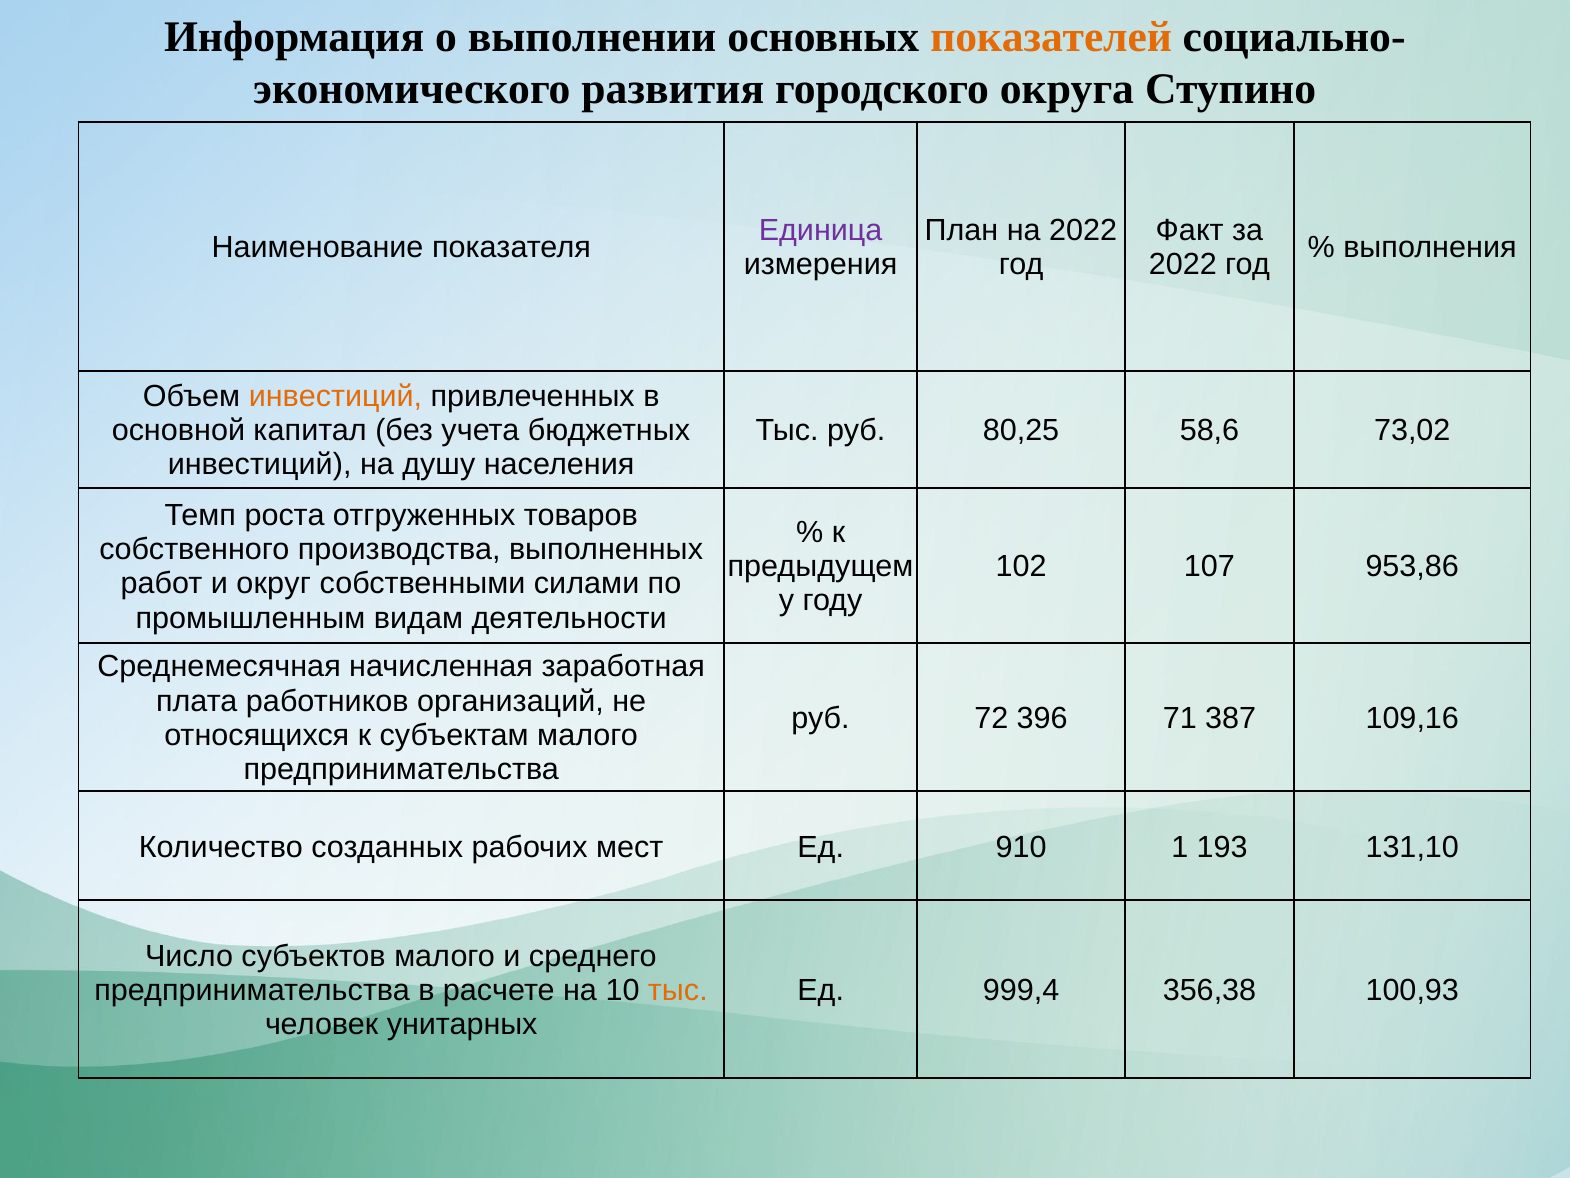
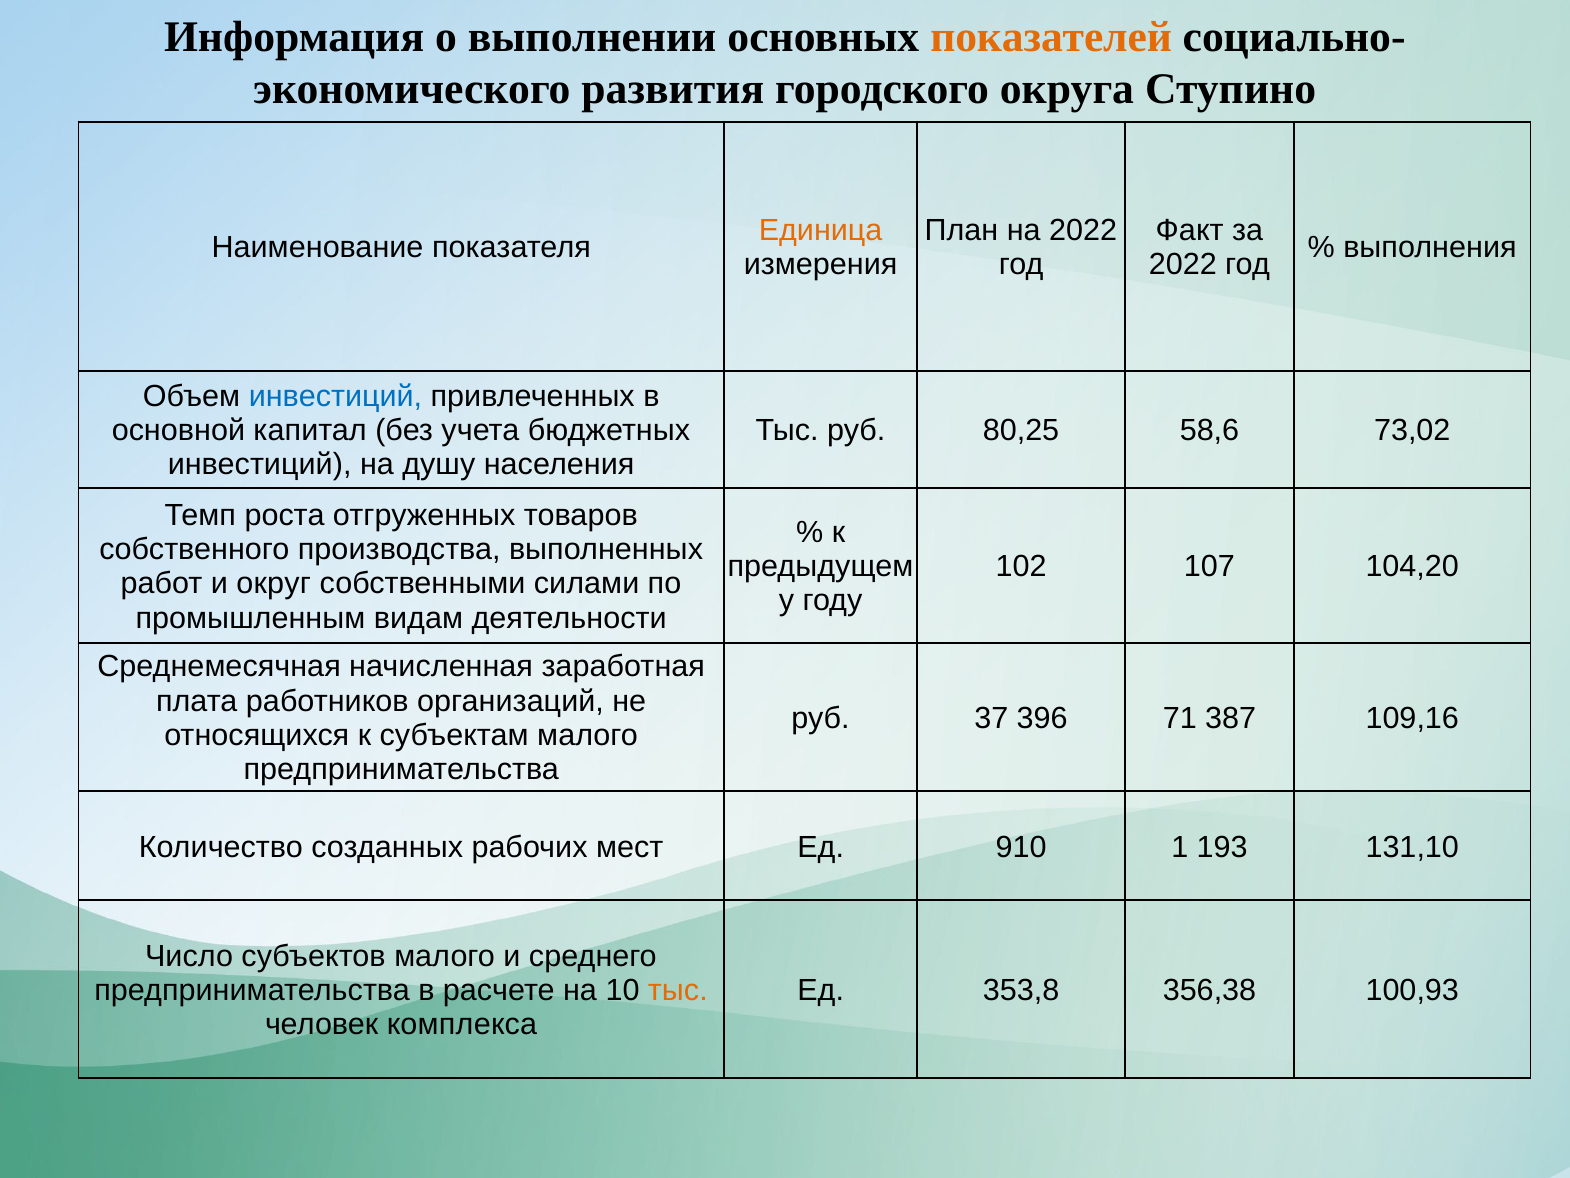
Единица colour: purple -> orange (821, 230)
инвестиций colour: orange -> blue (335, 396)
953,86: 953,86 -> 104,20 (1412, 566)
72: 72 -> 37 (991, 718)
999,4: 999,4 -> 353,8 (1021, 990)
унитарных: унитарных -> комплекса (462, 1024)
